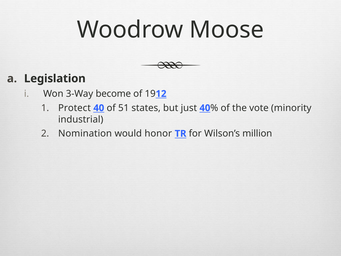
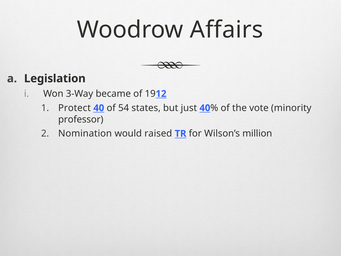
Moose: Moose -> Affairs (227, 30)
become: become -> became (113, 94)
51: 51 -> 54 (124, 108)
industrial: industrial -> professor (81, 119)
honor: honor -> raised (158, 133)
